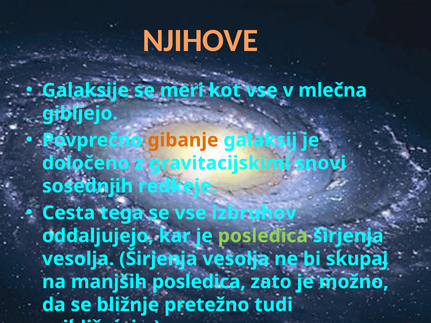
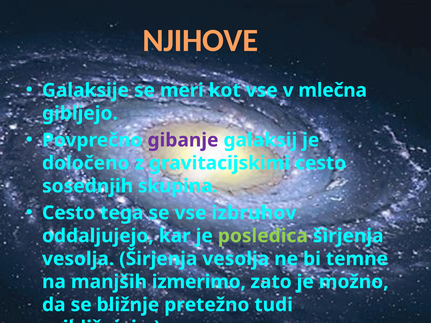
gibanje colour: orange -> purple (183, 140)
gravitacijskimi snovi: snovi -> cesto (321, 163)
redkeje: redkeje -> skupina (178, 186)
Cesta: Cesta -> Cesto (69, 213)
skupaj: skupaj -> temne (357, 259)
manjših posledica: posledica -> izmerimo (199, 282)
